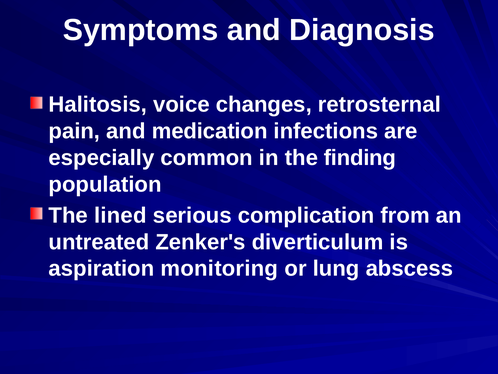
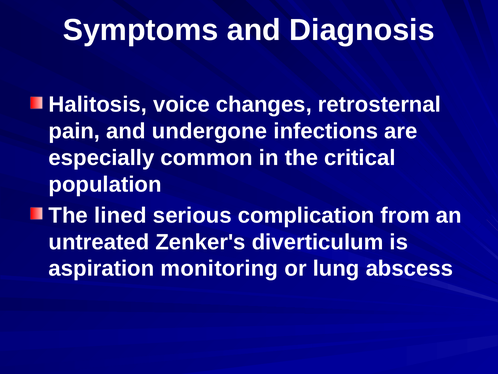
medication: medication -> undergone (210, 131)
finding: finding -> critical (360, 158)
